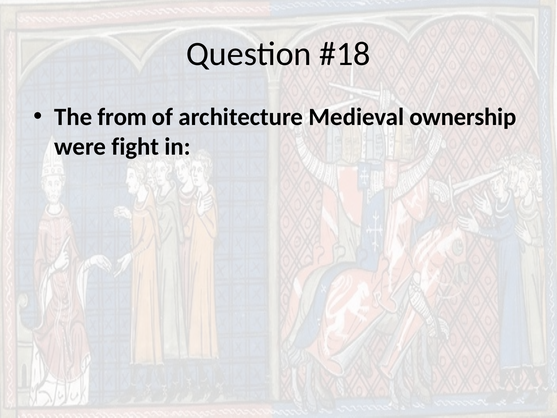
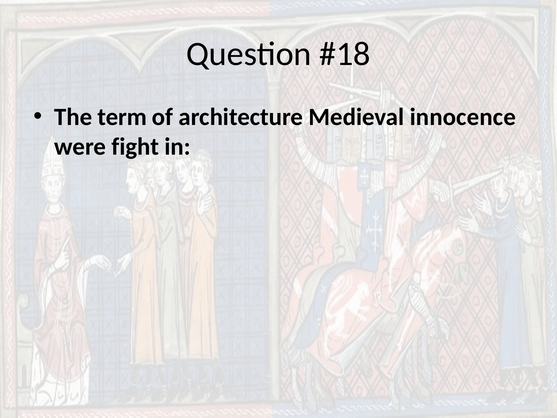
from: from -> term (122, 117)
ownership: ownership -> innocence (463, 117)
